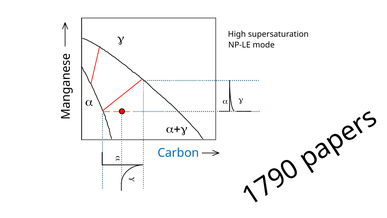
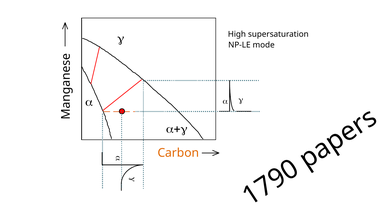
Carbon colour: blue -> orange (178, 153)
